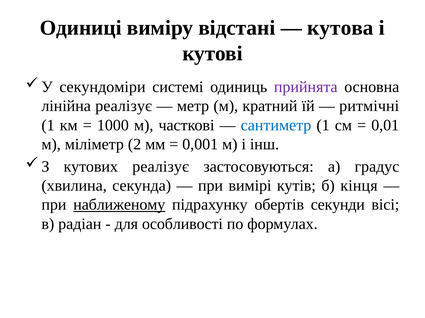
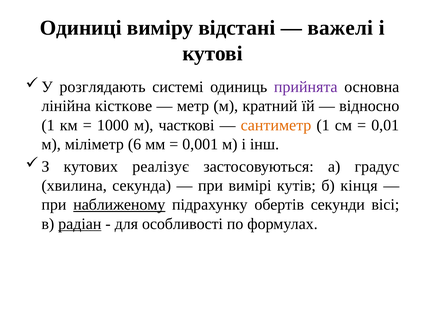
кутова: кутова -> важелі (340, 28)
секундоміри: секундоміри -> розглядають (102, 87)
лінійна реалізує: реалізує -> кісткове (124, 106)
ритмічні: ритмічні -> відносно (369, 106)
сантиметр colour: blue -> orange (276, 125)
2: 2 -> 6 (135, 145)
радіан underline: none -> present (80, 224)
